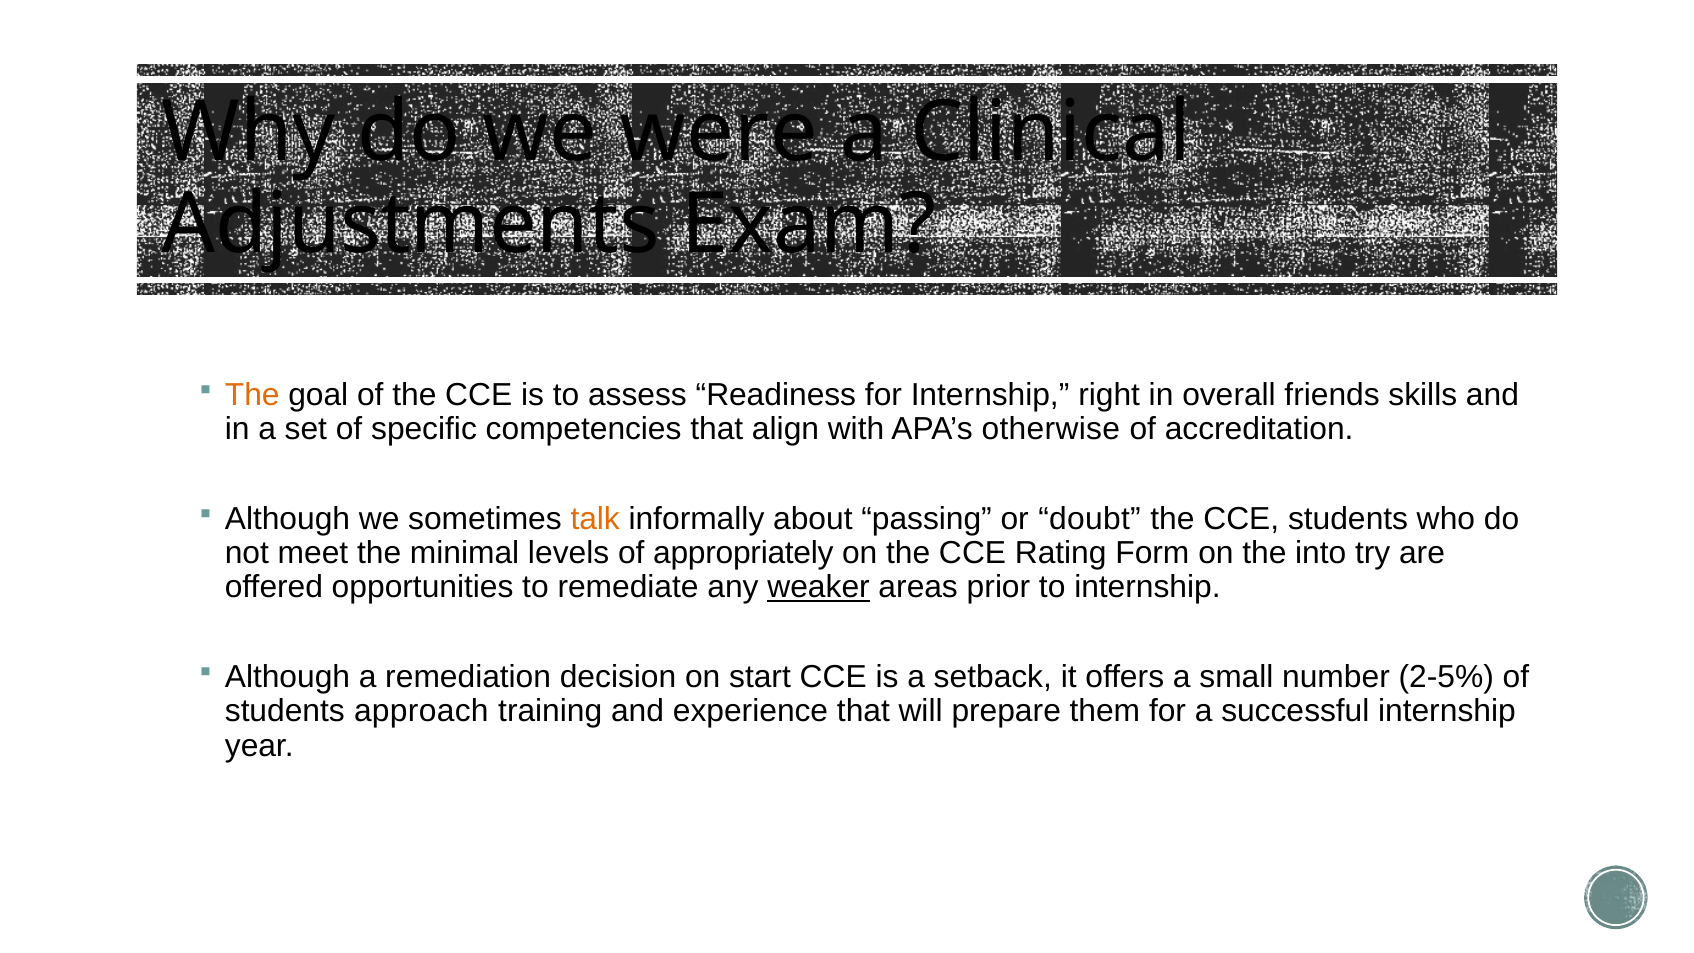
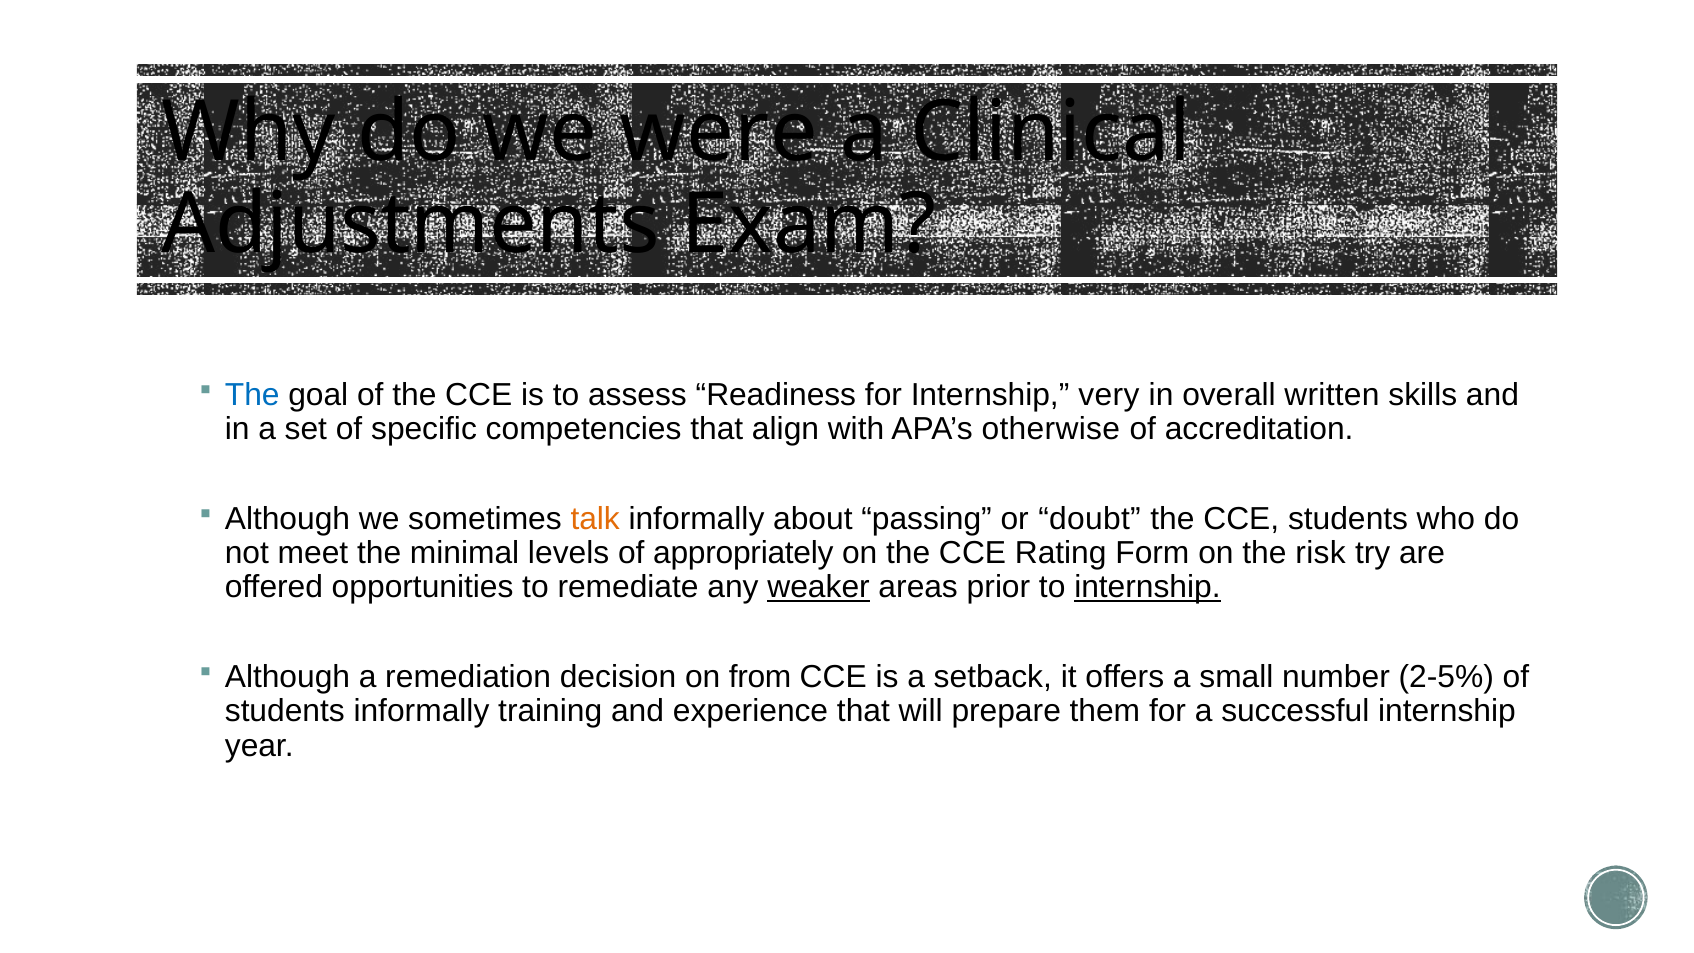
The colour: orange -> blue (252, 394)
right: right -> very (1109, 394)
friends: friends -> written (1332, 394)
into: into -> risk (1321, 553)
internship underline: none -> present (1147, 587)
start: start -> from (760, 677)
students approach: approach -> informally (421, 711)
